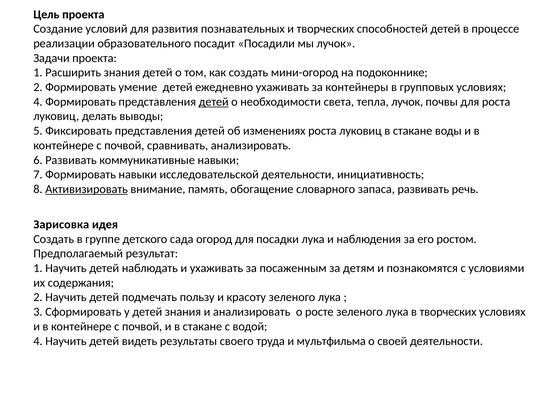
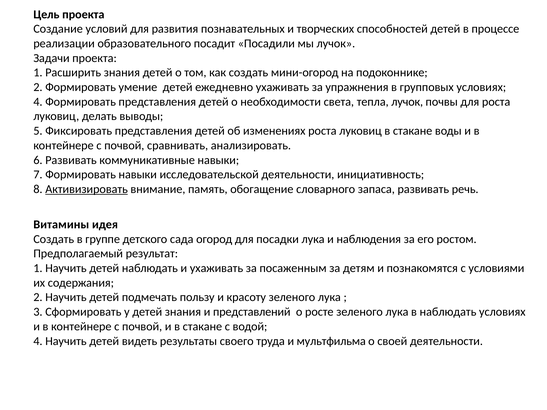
контейнеры: контейнеры -> упражнения (357, 87)
детей underline: present -> none (214, 102)
Зарисовка: Зарисовка -> Витамины (61, 225)
и анализировать: анализировать -> представлений (252, 312)
в творческих: творческих -> наблюдать (448, 312)
